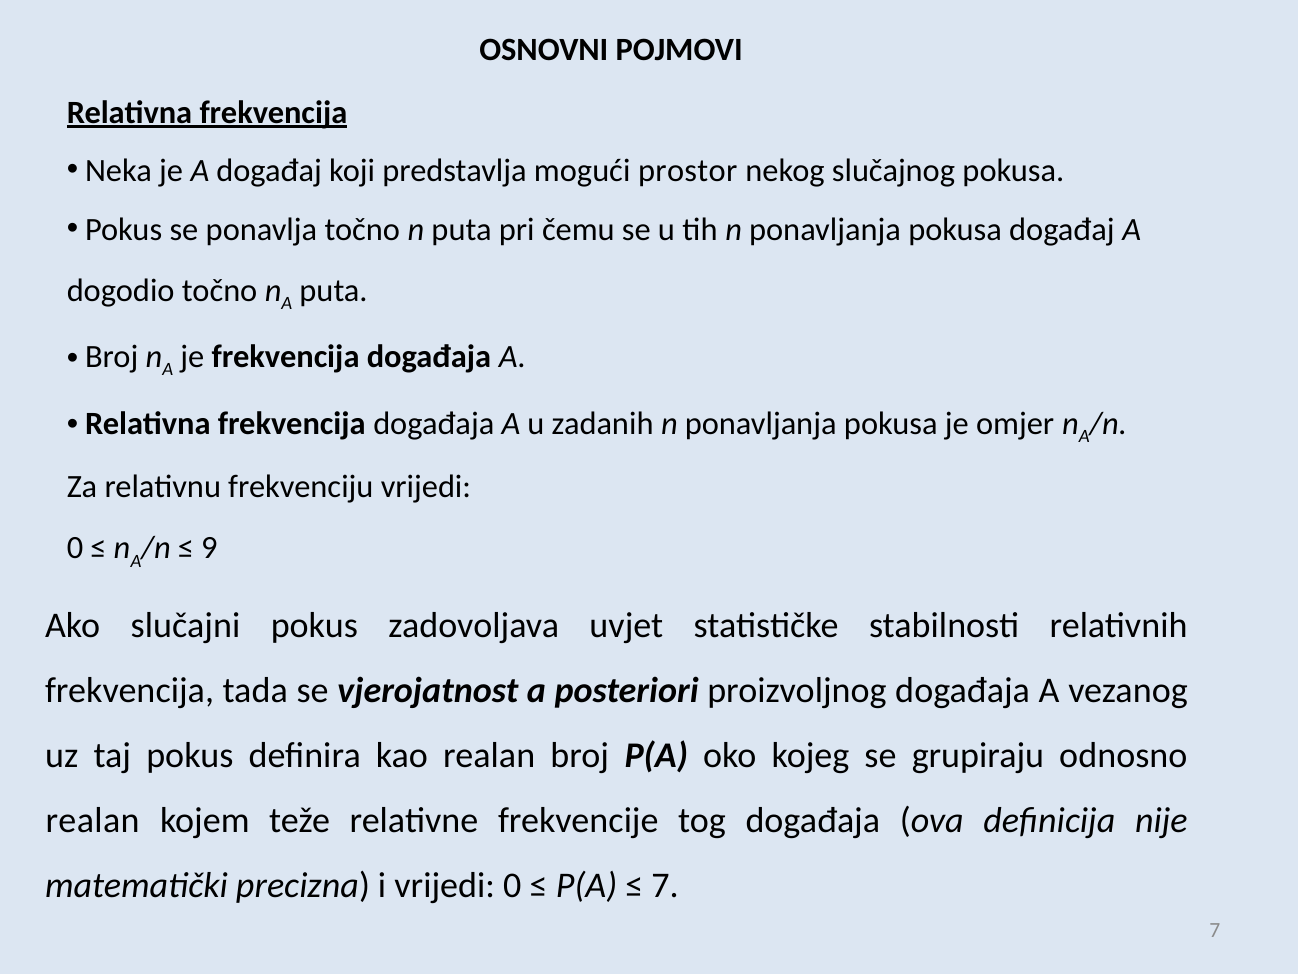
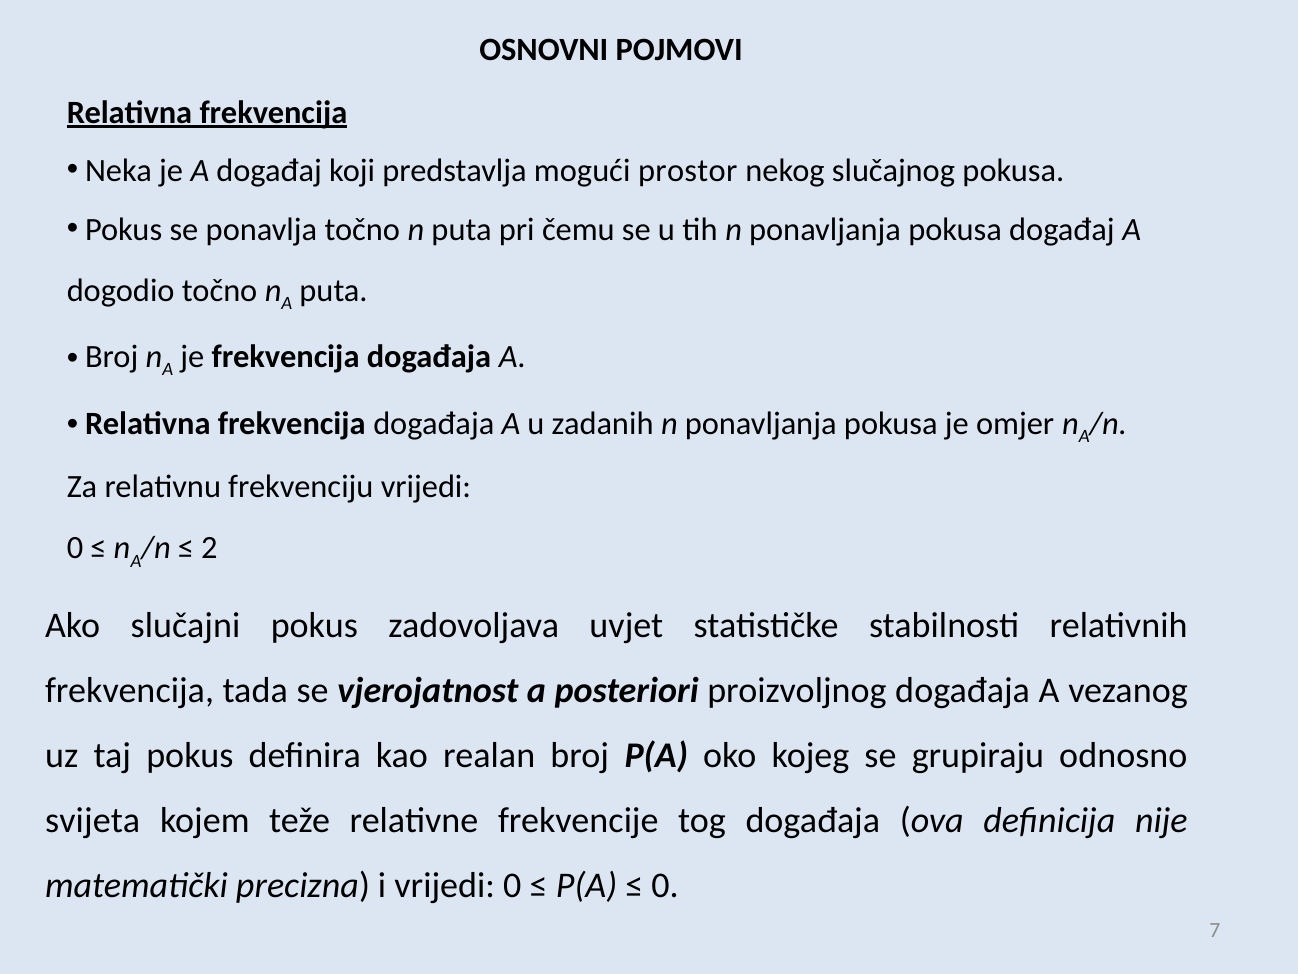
9: 9 -> 2 (209, 548)
realan: realan -> svijeta (93, 820)
7: 7 -> 0 (665, 885)
